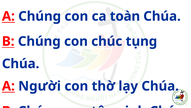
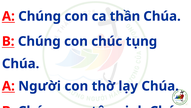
toàn: toàn -> thần (125, 16)
